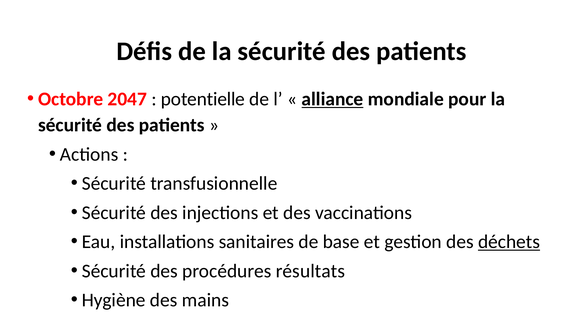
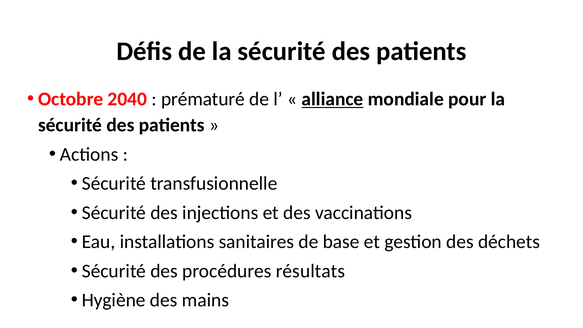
2047: 2047 -> 2040 (127, 99)
potentielle: potentielle -> prématuré (203, 99)
déchets underline: present -> none (509, 242)
